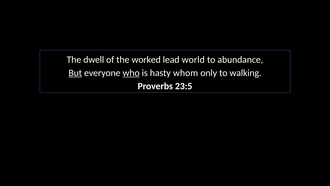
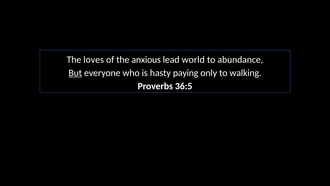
dwell: dwell -> loves (94, 59)
worked: worked -> anxious (146, 59)
who underline: present -> none (131, 73)
whom: whom -> paying (186, 73)
23:5: 23:5 -> 36:5 (184, 86)
